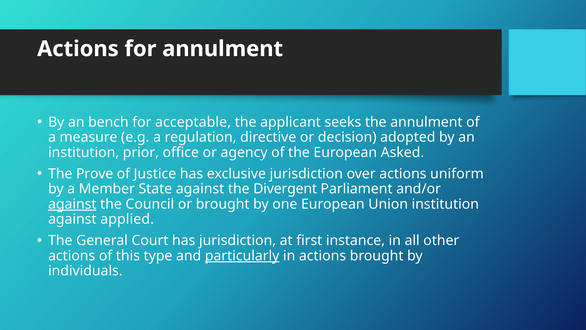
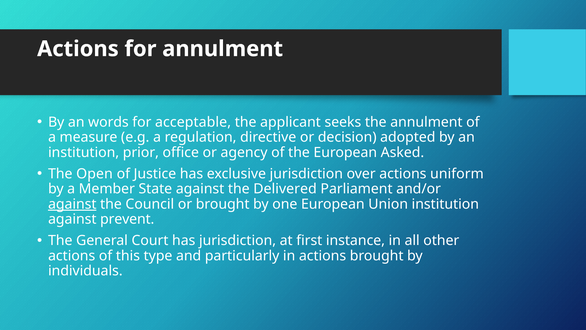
bench: bench -> words (108, 122)
Prove: Prove -> Open (95, 174)
Divergent: Divergent -> Delivered (285, 189)
applied: applied -> prevent (127, 219)
particularly underline: present -> none (242, 255)
